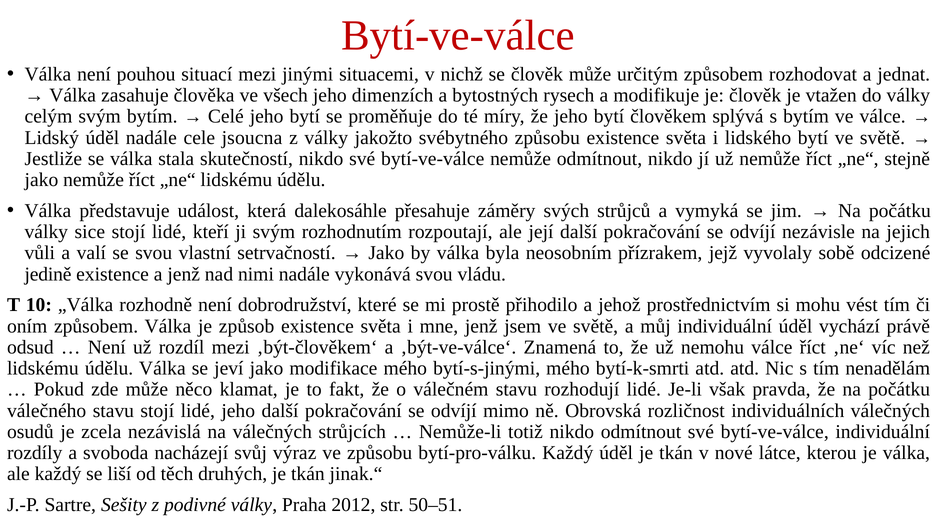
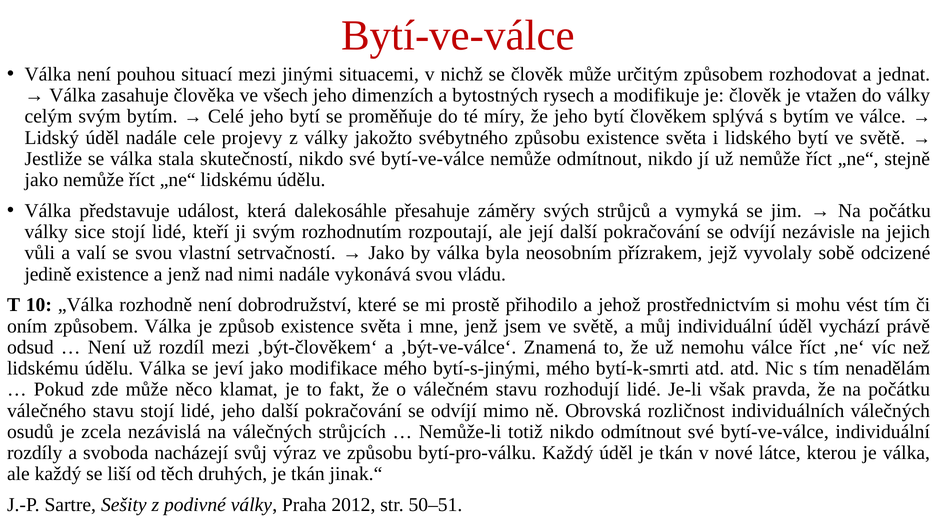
jsoucna: jsoucna -> projevy (252, 137)
